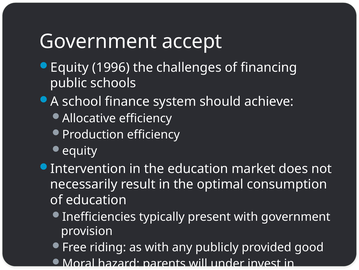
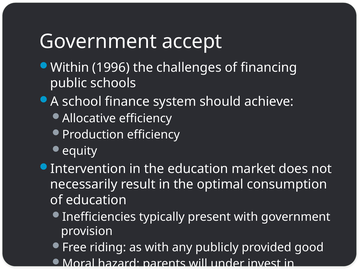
Equity: Equity -> Within (70, 67)
